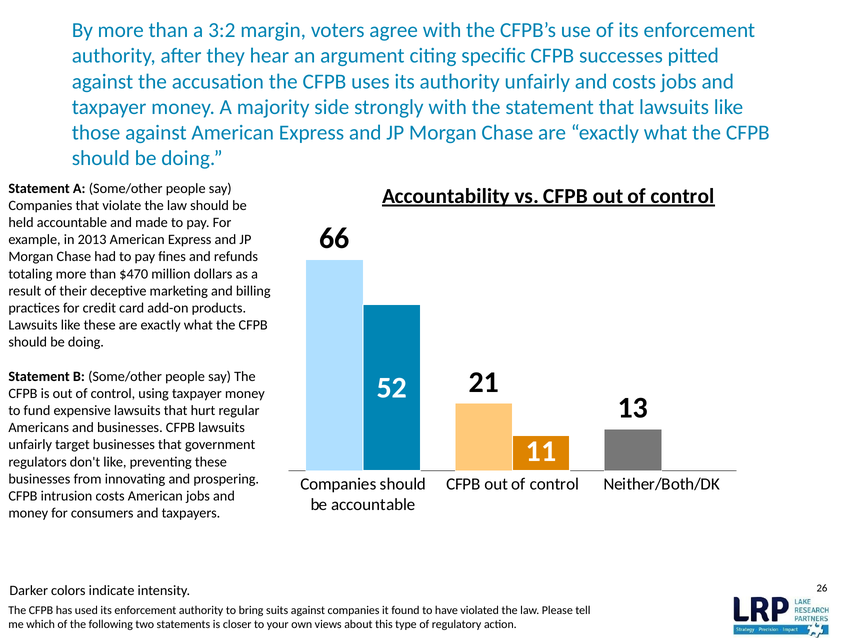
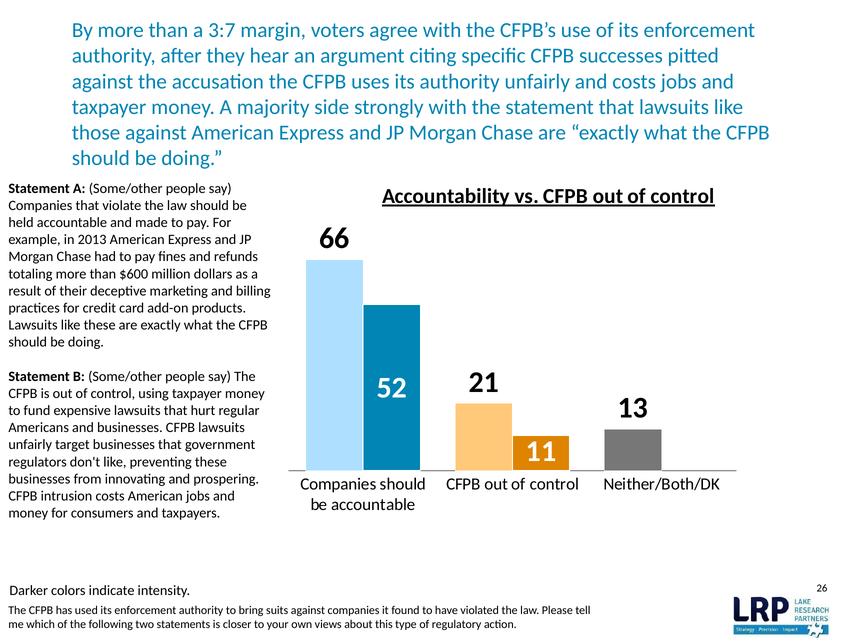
3:2: 3:2 -> 3:7 (222, 30)
$470: $470 -> $600 (134, 274)
